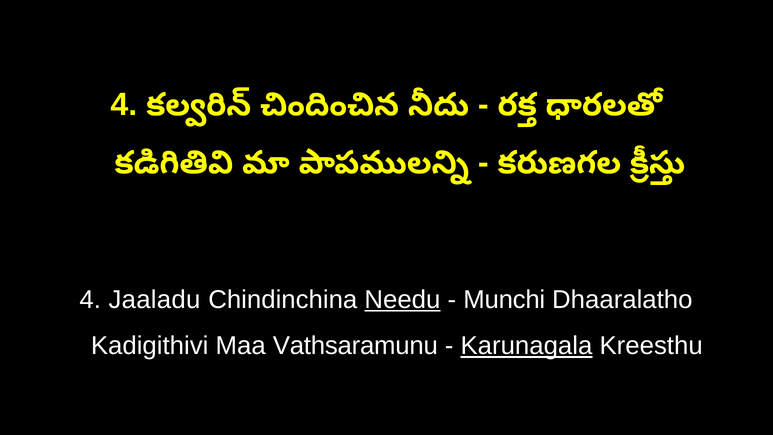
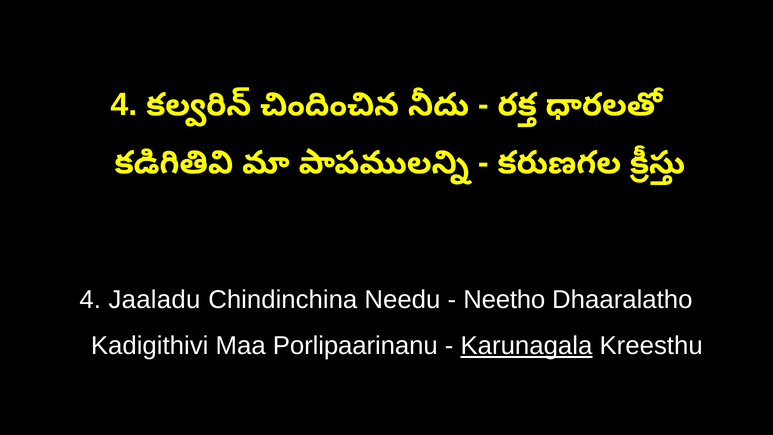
Needu underline: present -> none (402, 299)
Munchi: Munchi -> Neetho (504, 299)
Vathsaramunu: Vathsaramunu -> Porlipaarinanu (355, 346)
